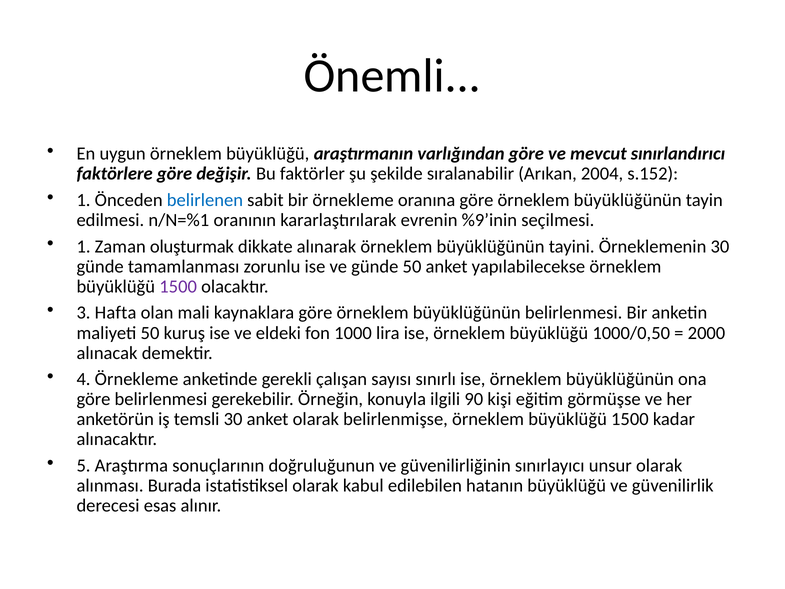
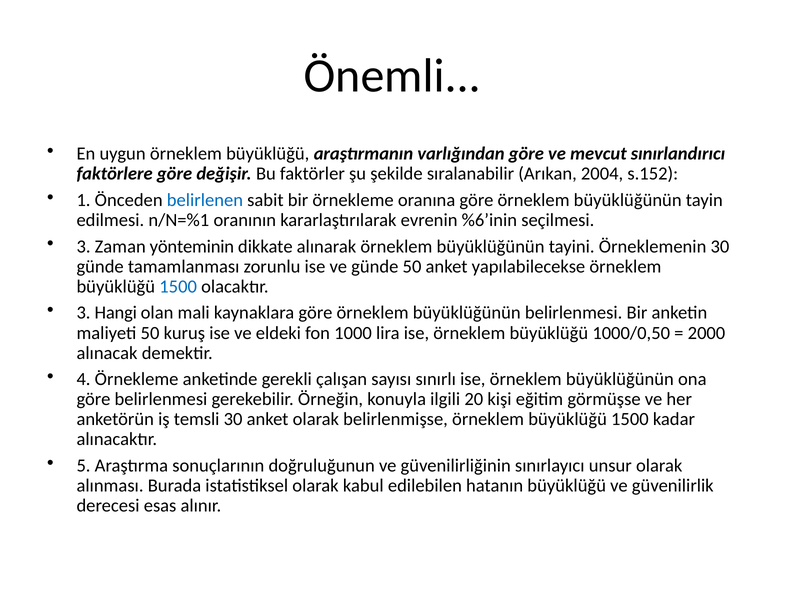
%9’inin: %9’inin -> %6’inin (489, 220)
1: 1 -> 3 (84, 246)
oluşturmak: oluşturmak -> yönteminin (192, 246)
1500 colour: purple -> blue (178, 286)
Hafta: Hafta -> Hangi (116, 313)
90: 90 -> 20 (474, 399)
